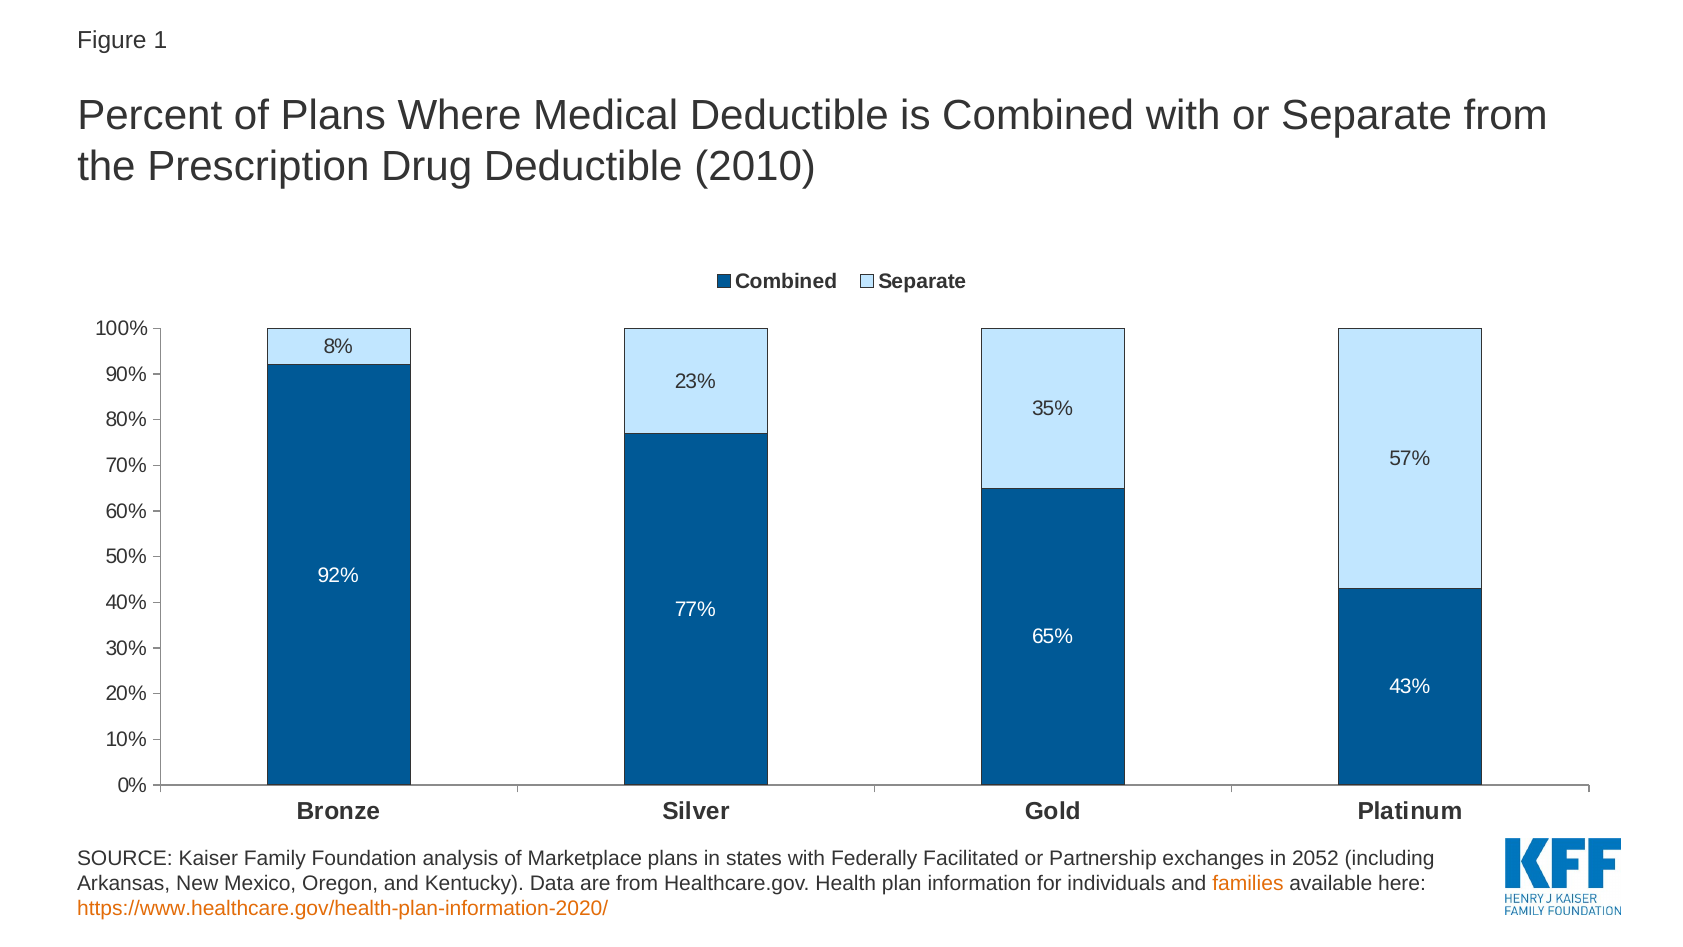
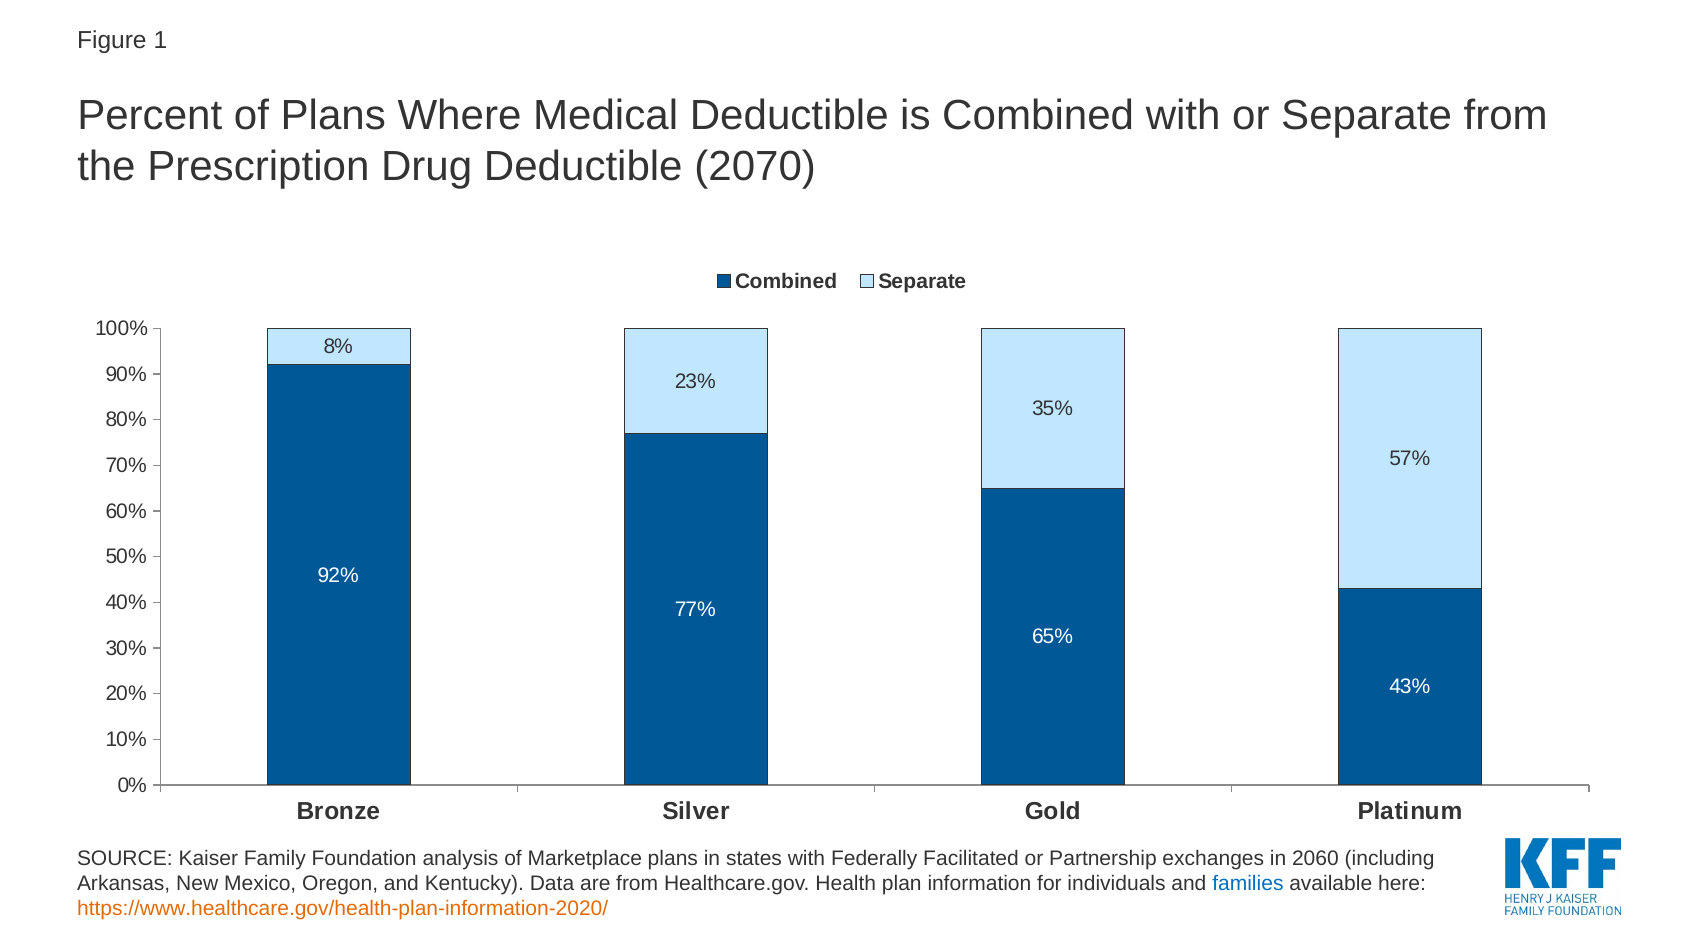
2010: 2010 -> 2070 (755, 166)
2052: 2052 -> 2060 (1315, 858)
families colour: orange -> blue (1248, 883)
